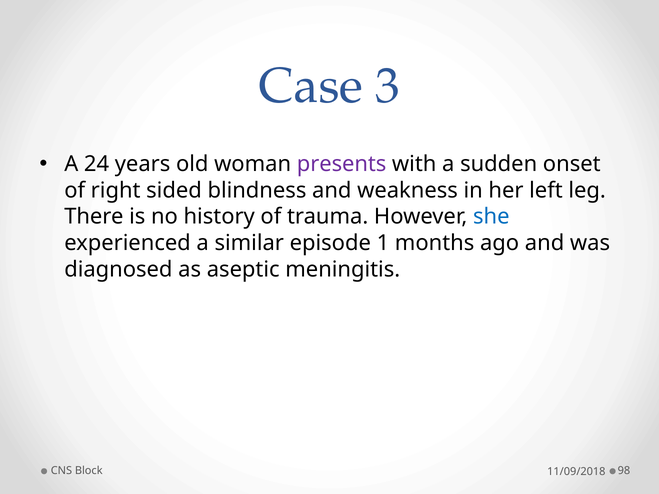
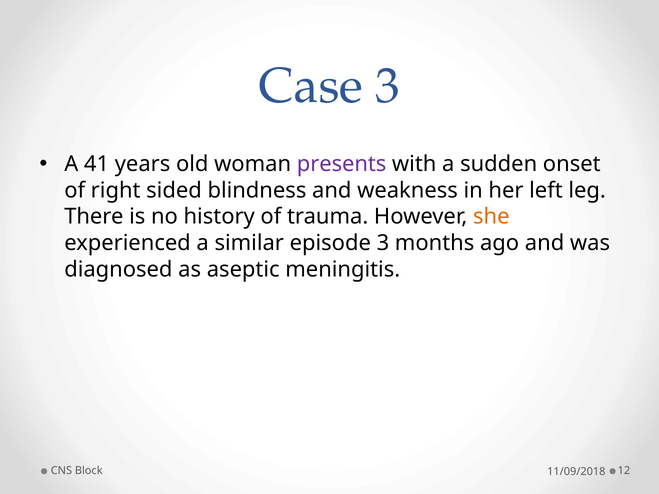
24: 24 -> 41 (97, 164)
she colour: blue -> orange (491, 217)
episode 1: 1 -> 3 (383, 243)
98: 98 -> 12 (624, 471)
